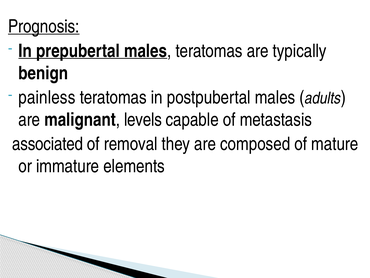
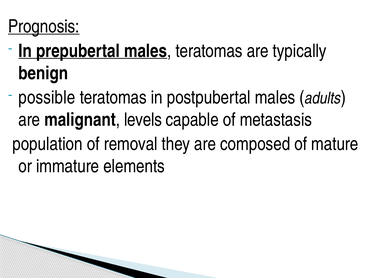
painless: painless -> possible (47, 97)
associated: associated -> population (47, 144)
